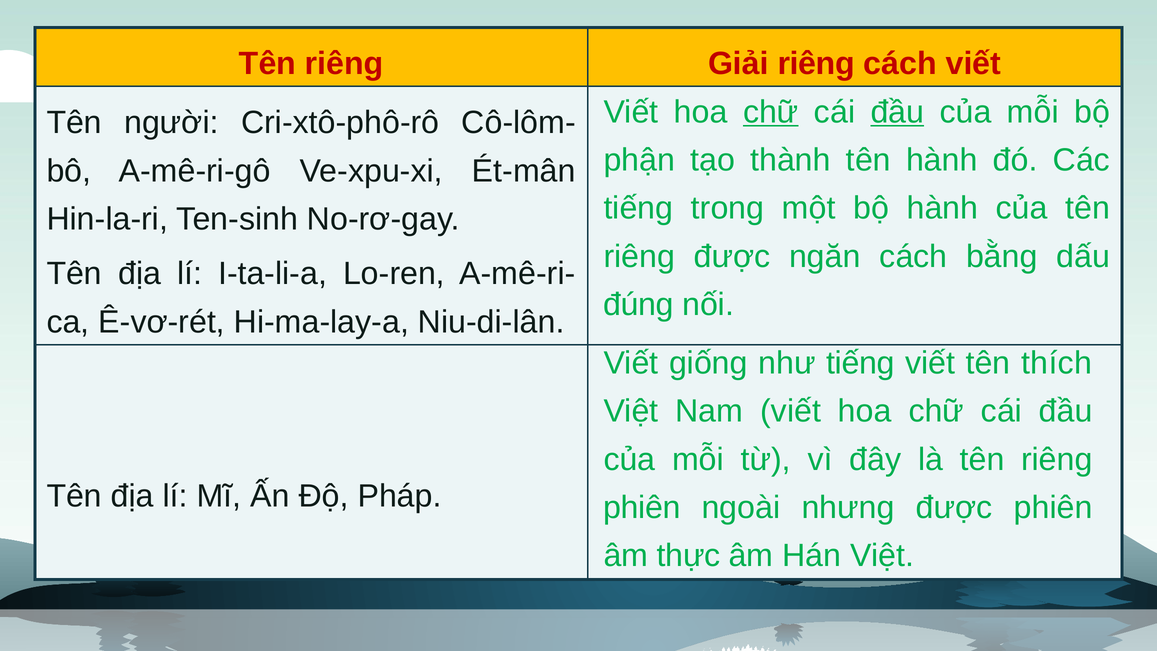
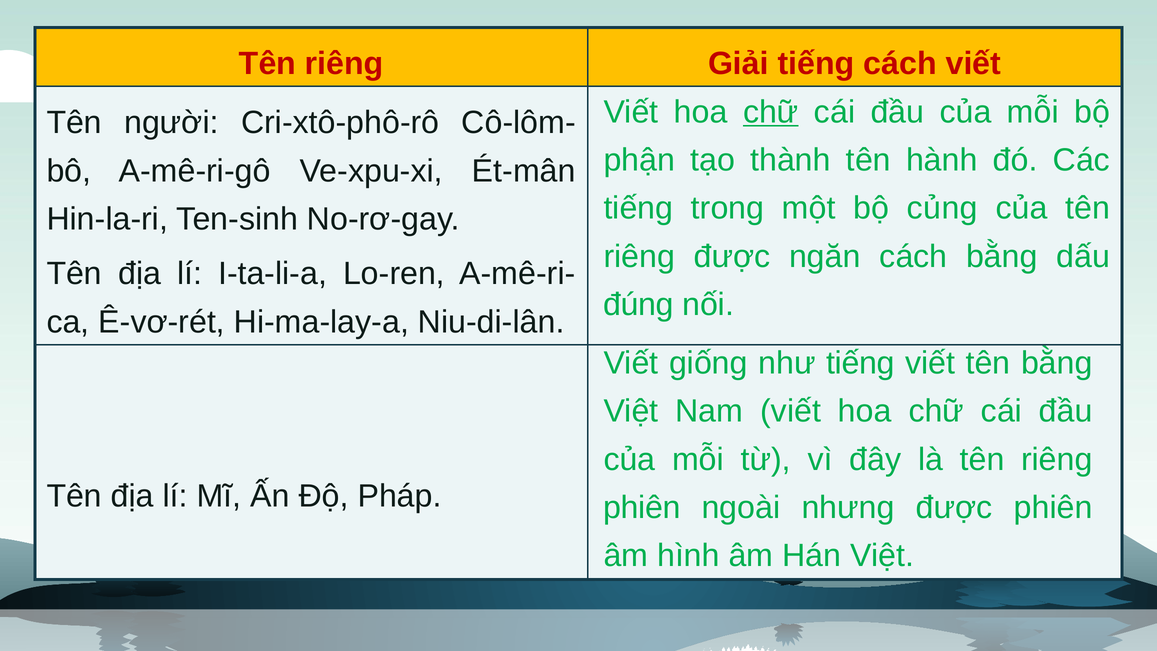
Giải riêng: riêng -> tiếng (816, 64)
đầu underline: present -> none (897, 112)
bộ hành: hành -> củng (942, 208)
tên thích: thích -> bằng (1057, 363)
thực: thực -> hình (688, 556)
